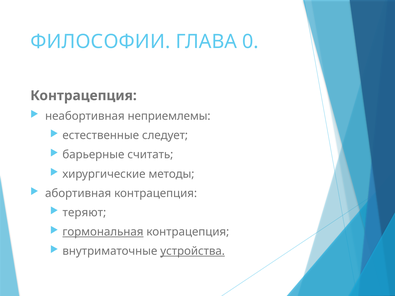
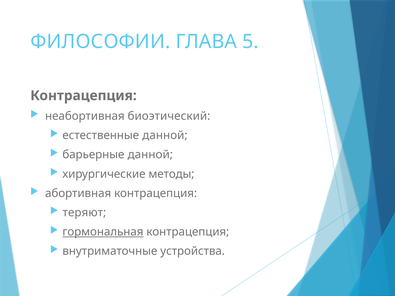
0: 0 -> 5 (250, 42)
неприемлемы: неприемлемы -> биоэтический (169, 116)
естественные следует: следует -> данной (165, 136)
барьерные считать: считать -> данной (150, 155)
устройства underline: present -> none (193, 251)
